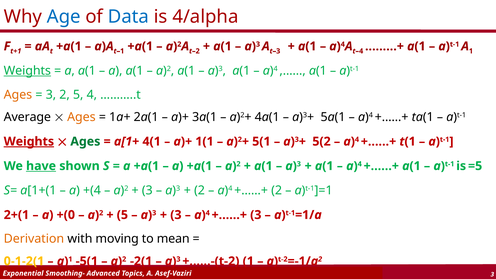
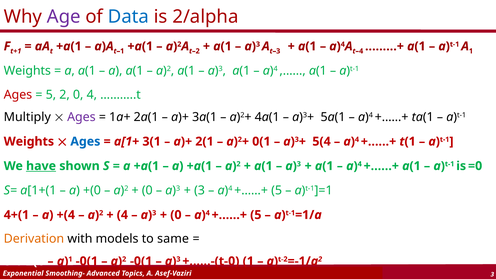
Age colour: blue -> purple (64, 17)
4/alpha: 4/alpha -> 2/alpha (205, 17)
Weights underline: present -> none (27, 71)
Ages colour: orange -> red (18, 95)
3: 3 -> 5 (51, 95)
2 5: 5 -> 0 (78, 95)
Average: Average -> Multiply (27, 117)
Ages colour: orange -> purple (81, 117)
Weights underline: present -> none (29, 141)
Ages colour: green -> blue (85, 141)
4(1: 4(1 -> 3(1 (152, 141)
1(1: 1(1 -> 2(1 (205, 141)
5(1: 5(1 -> 0(1 (261, 141)
5(2: 5(2 -> 5(4 (322, 141)
=5: =5 -> =0 (475, 166)
+(4: +(4 -> +(0 (92, 190)
3: 3 -> 0 (147, 190)
2: 2 -> 3 (200, 190)
2: 2 -> 5 (277, 190)
2+(1: 2+(1 -> 4+(1 (16, 215)
+(0: +(0 -> +(4 (66, 215)
5: 5 -> 4 (122, 215)
3: 3 -> 0 (176, 215)
3: 3 -> 5 (256, 215)
moving: moving -> models (117, 239)
mean: mean -> same (173, 239)
0-1-2(1 colour: yellow -> white (24, 261)
1 -5(1: -5(1 -> -0(1 (87, 261)
2 -2(1: -2(1 -> -0(1 (141, 261)
+……-(t-2: +……-(t-2 -> +……-(t-0 (211, 261)
